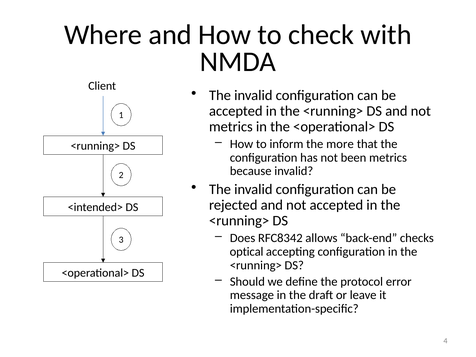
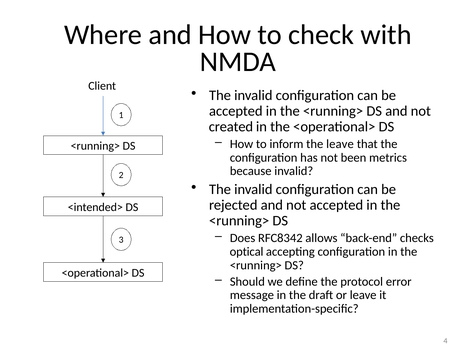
metrics: metrics -> created (231, 127)
the more: more -> leave (340, 144)
